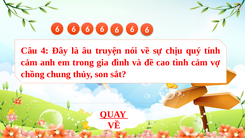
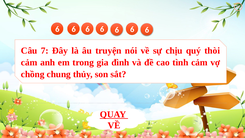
4: 4 -> 7 (45, 51)
tính: tính -> thòi (212, 51)
